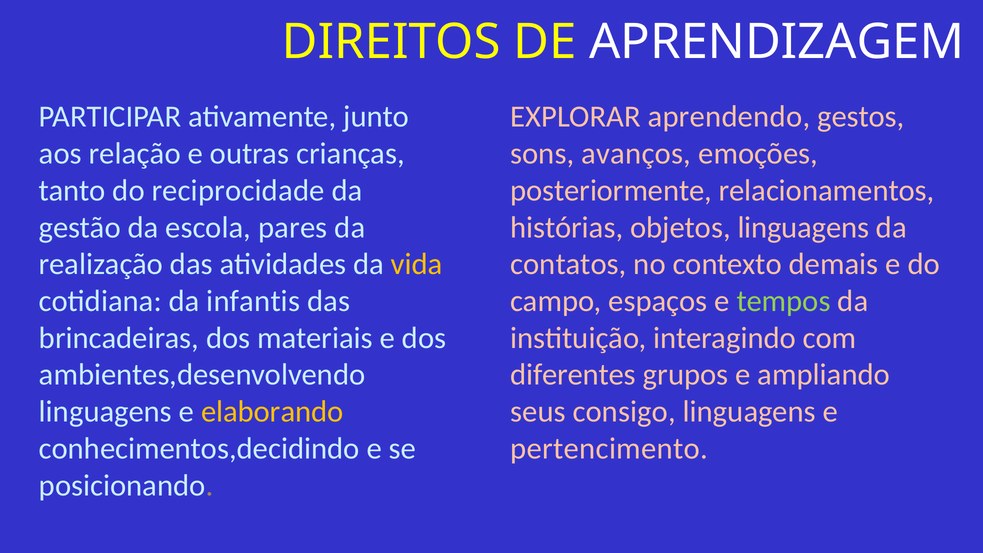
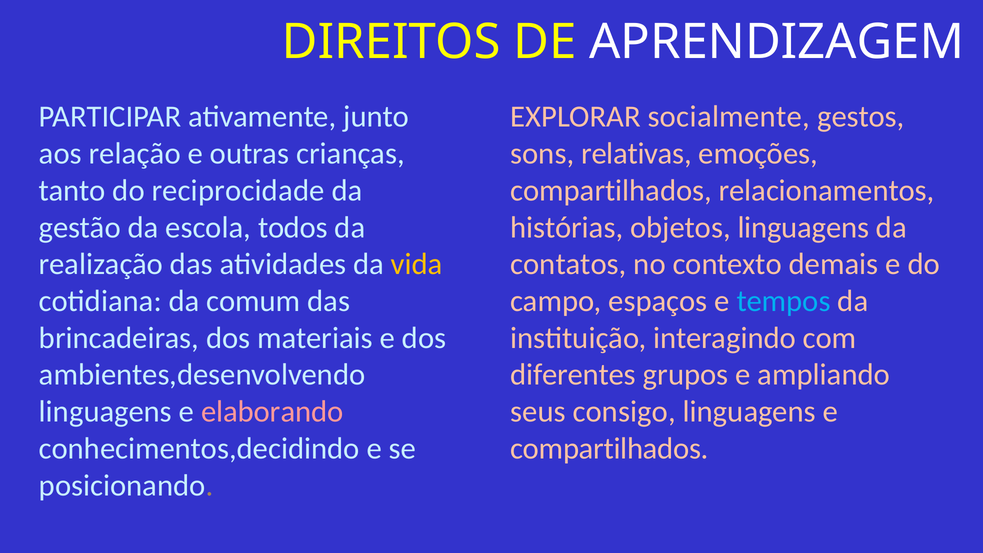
aprendendo: aprendendo -> socialmente (729, 117)
avanços: avanços -> relativas (636, 154)
posteriormente: posteriormente -> compartilhados (611, 190)
pares: pares -> todos (293, 227)
infantis: infantis -> comum (253, 301)
tempos colour: light green -> light blue (784, 301)
elaborando colour: yellow -> pink (272, 412)
pertencimento: pertencimento -> compartilhados (609, 449)
